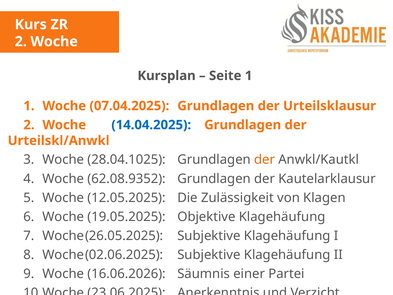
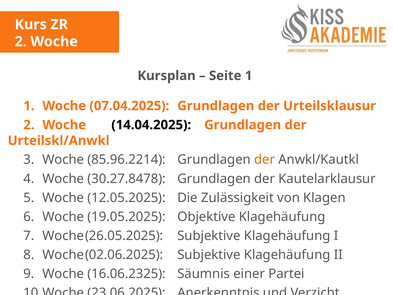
14.04.2025 colour: blue -> black (151, 125)
28.04.1025: 28.04.1025 -> 85.96.2214 (127, 160)
62.08.9352: 62.08.9352 -> 30.27.8478 (127, 179)
16.06.2026: 16.06.2026 -> 16.06.2325 (127, 274)
